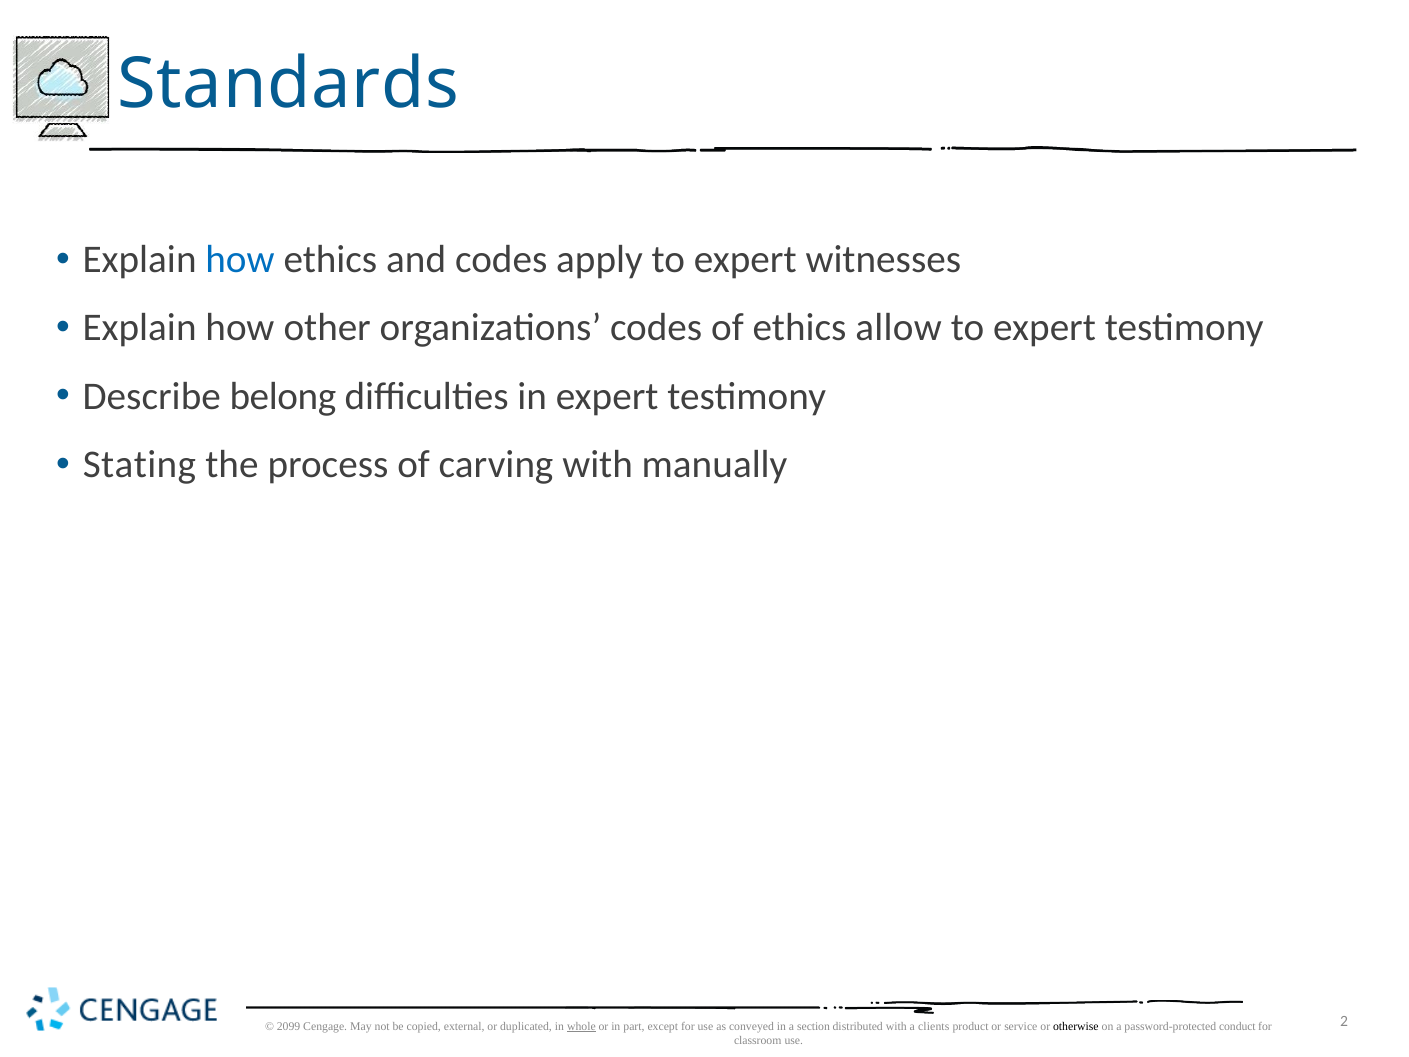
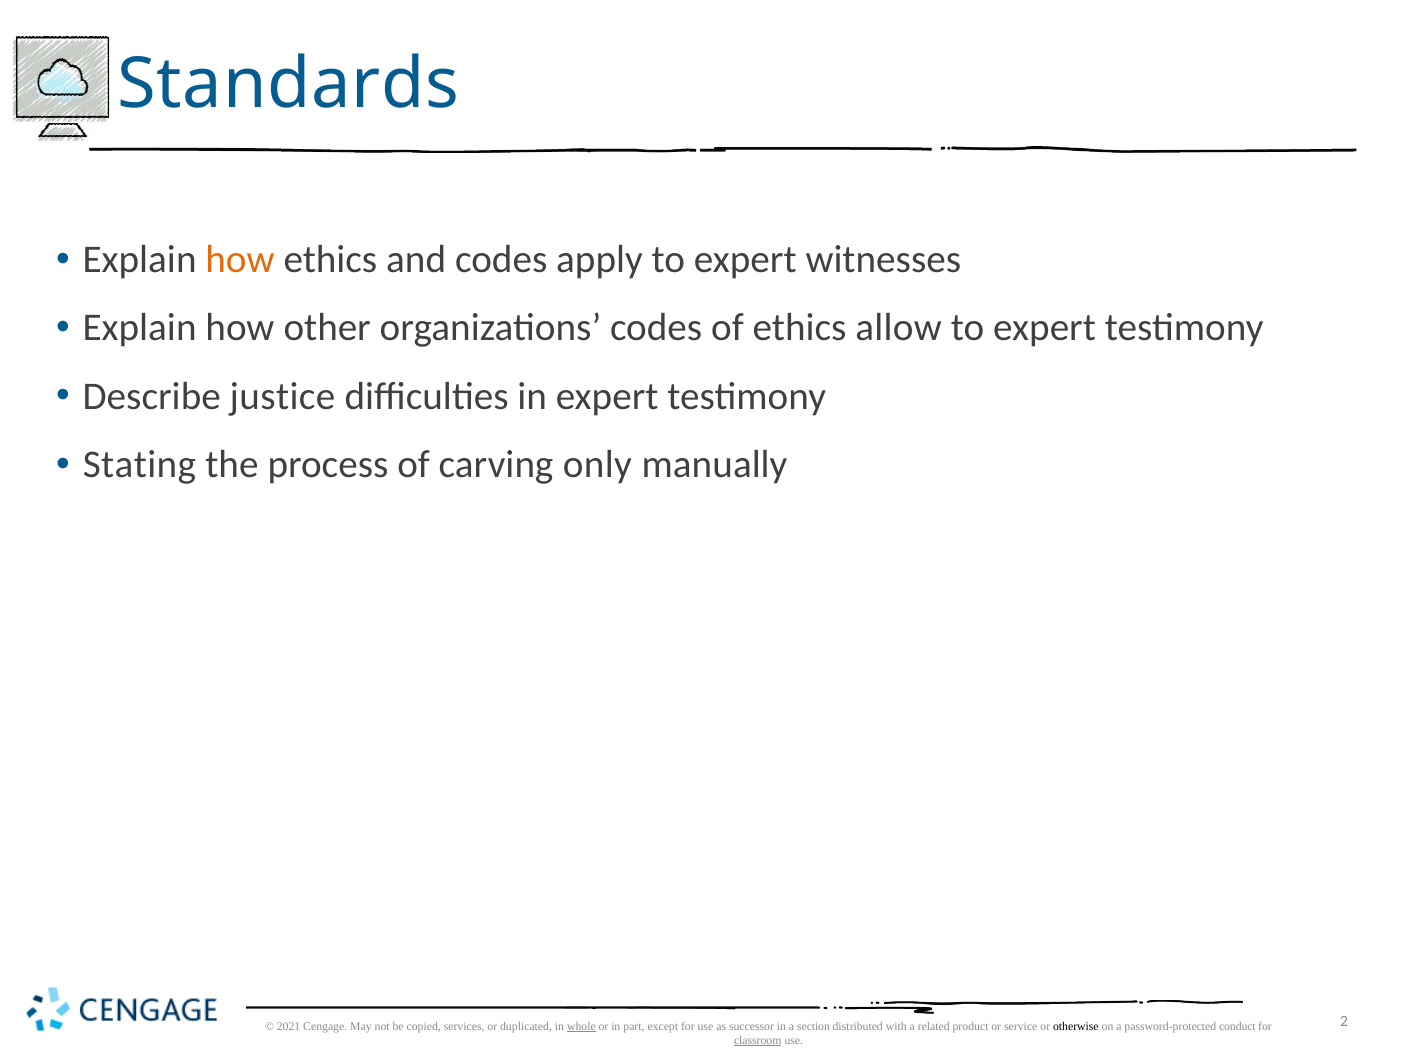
how colour: blue -> orange (240, 260)
belong: belong -> justice (282, 396)
carving with: with -> only (597, 464)
2099: 2099 -> 2021 (289, 1026)
external: external -> services (464, 1026)
conveyed: conveyed -> successor (752, 1026)
clients: clients -> related (934, 1026)
classroom underline: none -> present (758, 1040)
